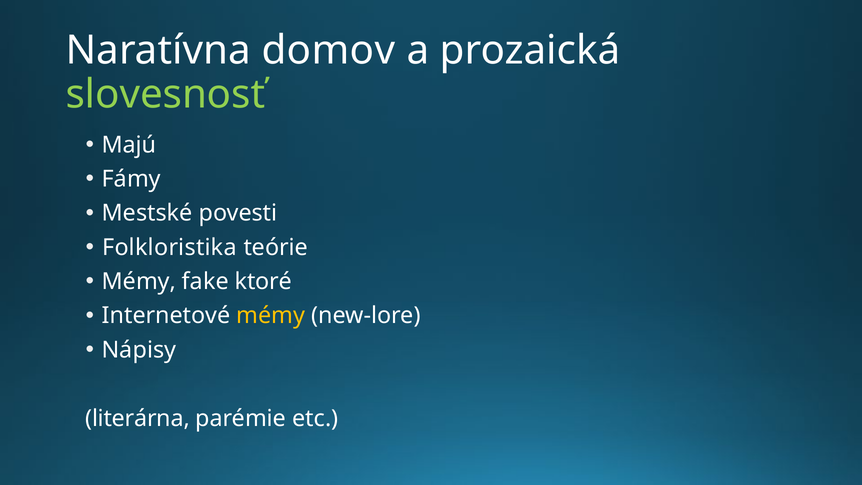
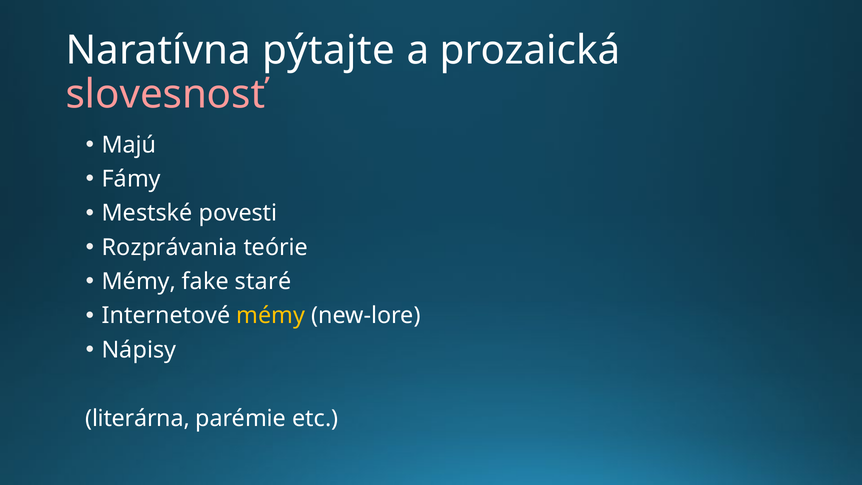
domov: domov -> pýtajte (329, 51)
slovesnosť colour: light green -> pink (165, 94)
Folkloristika: Folkloristika -> Rozprávania (170, 247)
ktoré: ktoré -> staré (263, 281)
